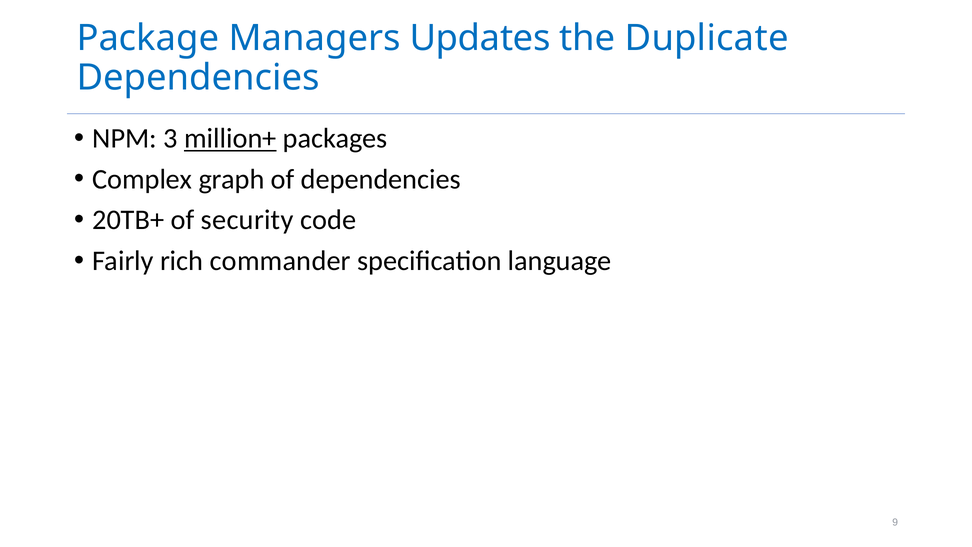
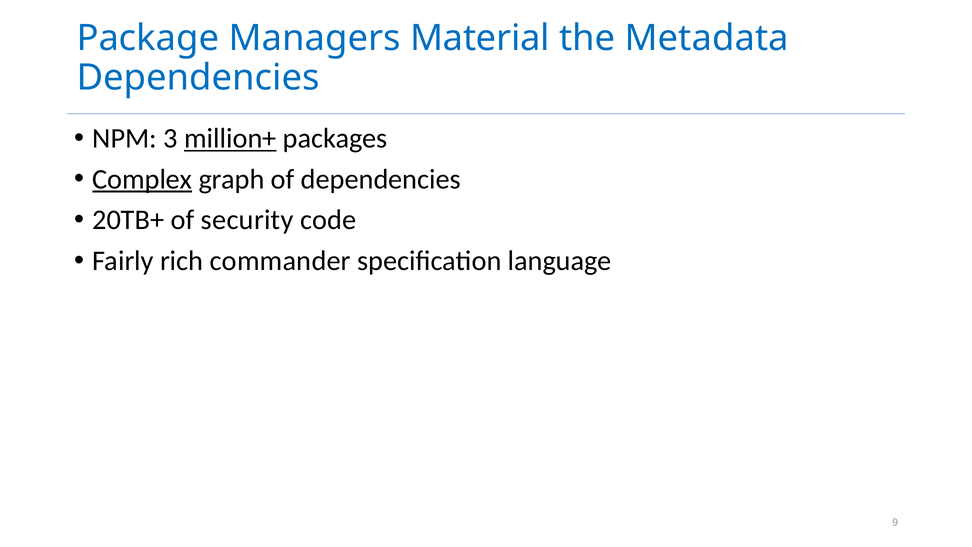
Updates: Updates -> Material (480, 38)
Duplicate: Duplicate -> Metadata (707, 38)
Complex underline: none -> present (142, 179)
